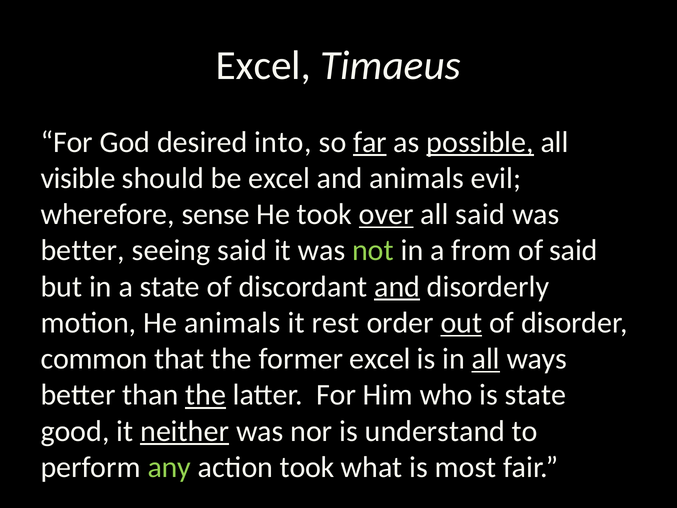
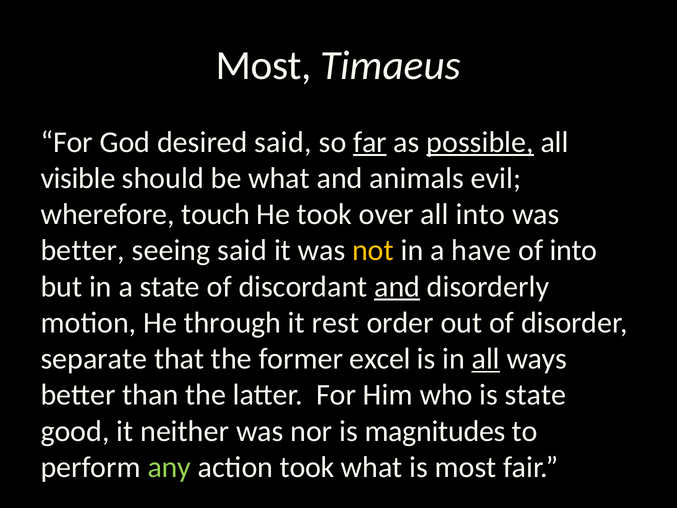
Excel: Excel -> Most (264, 66)
desired into: into -> said (283, 142)
be excel: excel -> what (279, 178)
sense: sense -> touch (216, 214)
over underline: present -> none (386, 214)
all said: said -> into (480, 214)
not colour: light green -> yellow (373, 250)
from: from -> have (481, 250)
of said: said -> into (573, 250)
He animals: animals -> through (232, 323)
out underline: present -> none (461, 323)
common: common -> separate (94, 359)
the underline: present -> none (206, 395)
neither underline: present -> none (185, 431)
understand: understand -> magnitudes (435, 431)
